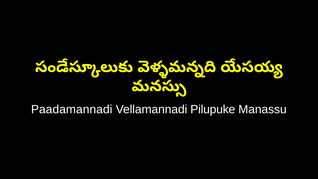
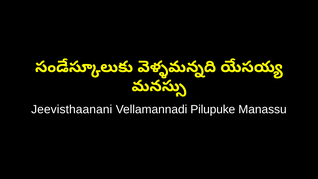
Paadamannadi: Paadamannadi -> Jeevisthaanani (72, 109)
